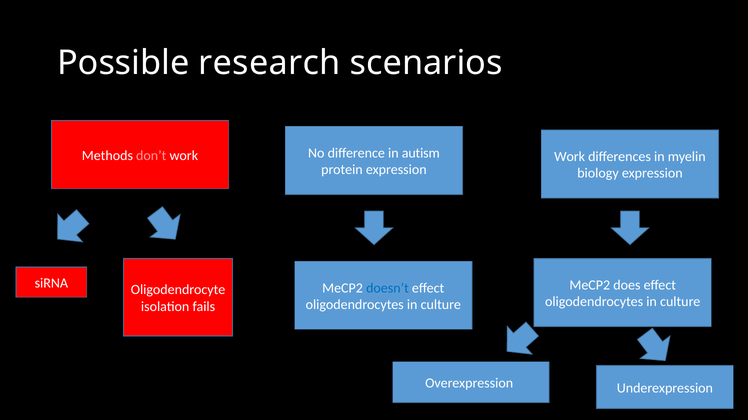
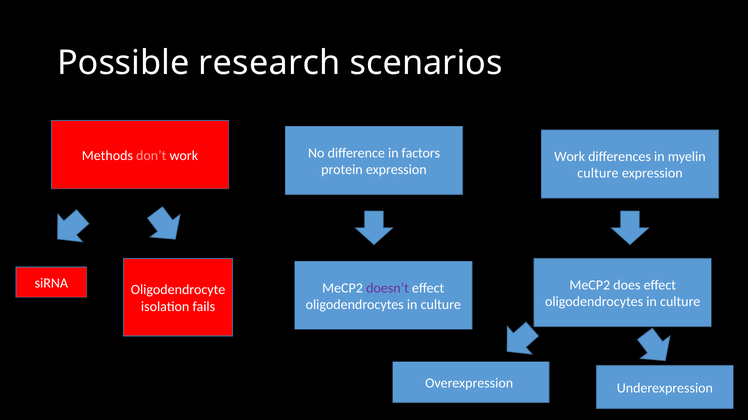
autism: autism -> factors (421, 153)
biology: biology -> culture (598, 174)
doesn’t colour: blue -> purple (387, 288)
